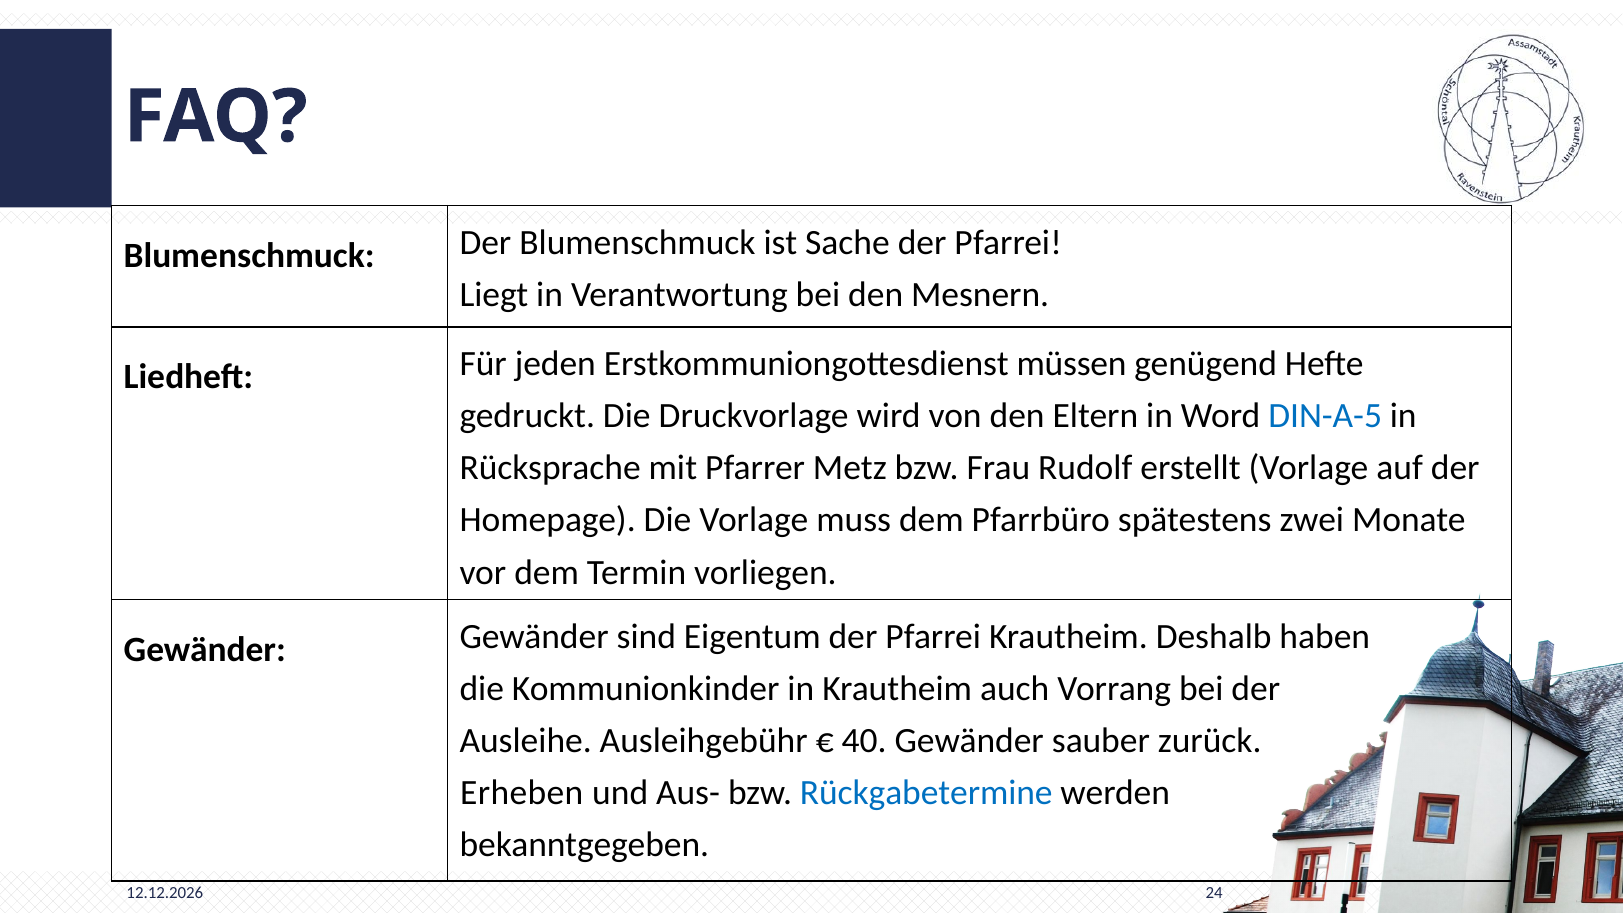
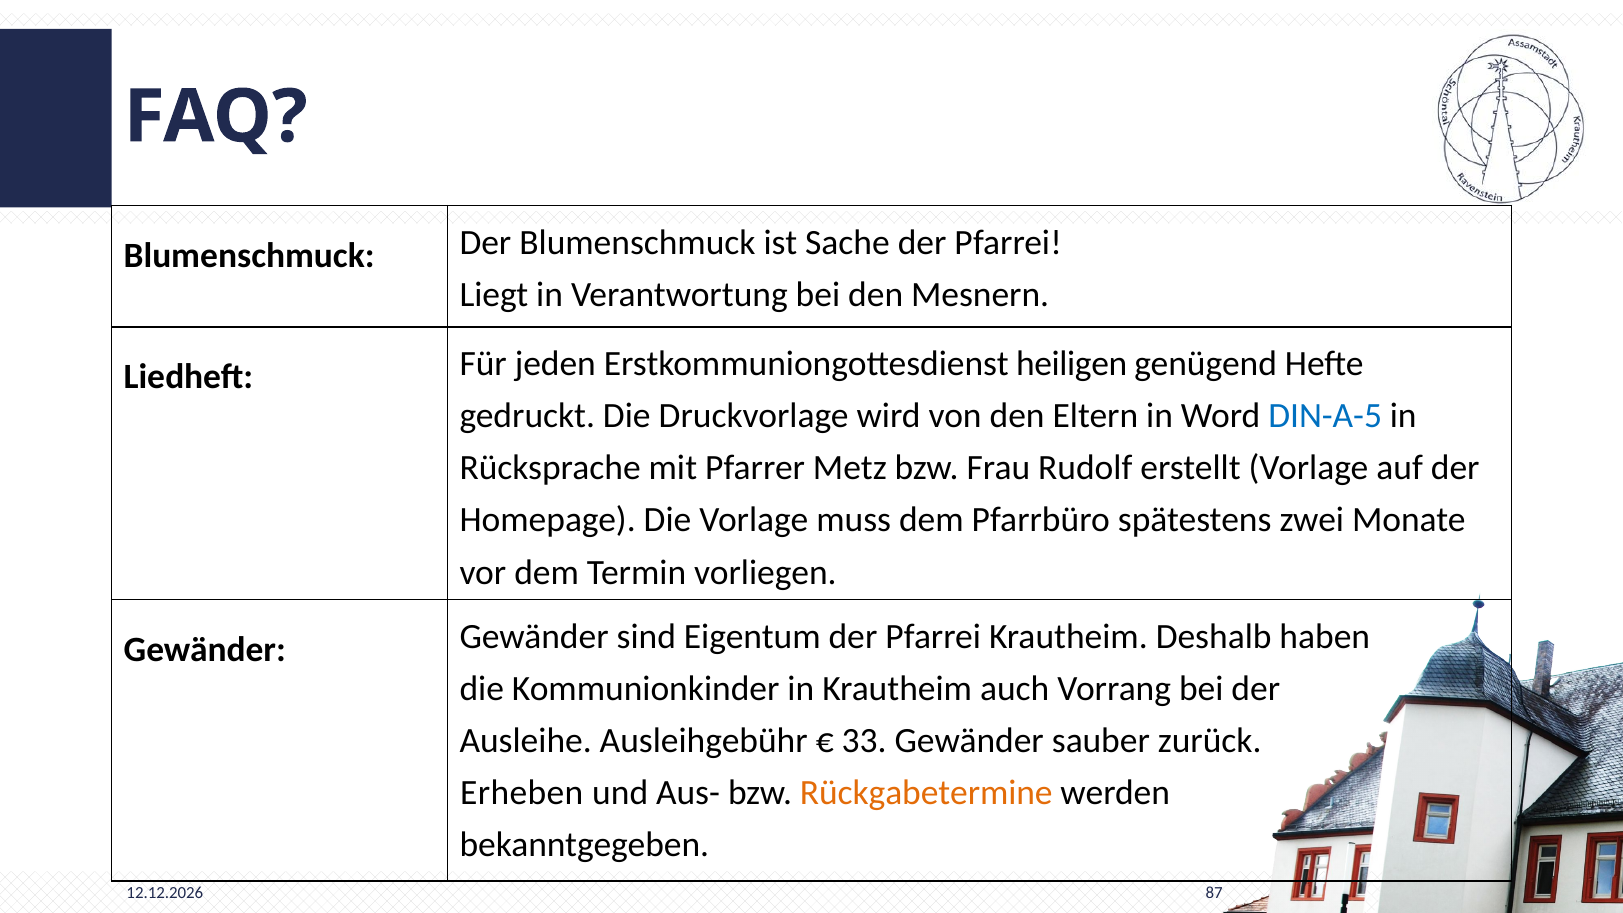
müssen: müssen -> heiligen (1072, 364)
40: 40 -> 33 (864, 741)
Rückgabetermine colour: blue -> orange (926, 793)
24: 24 -> 87 (1214, 893)
